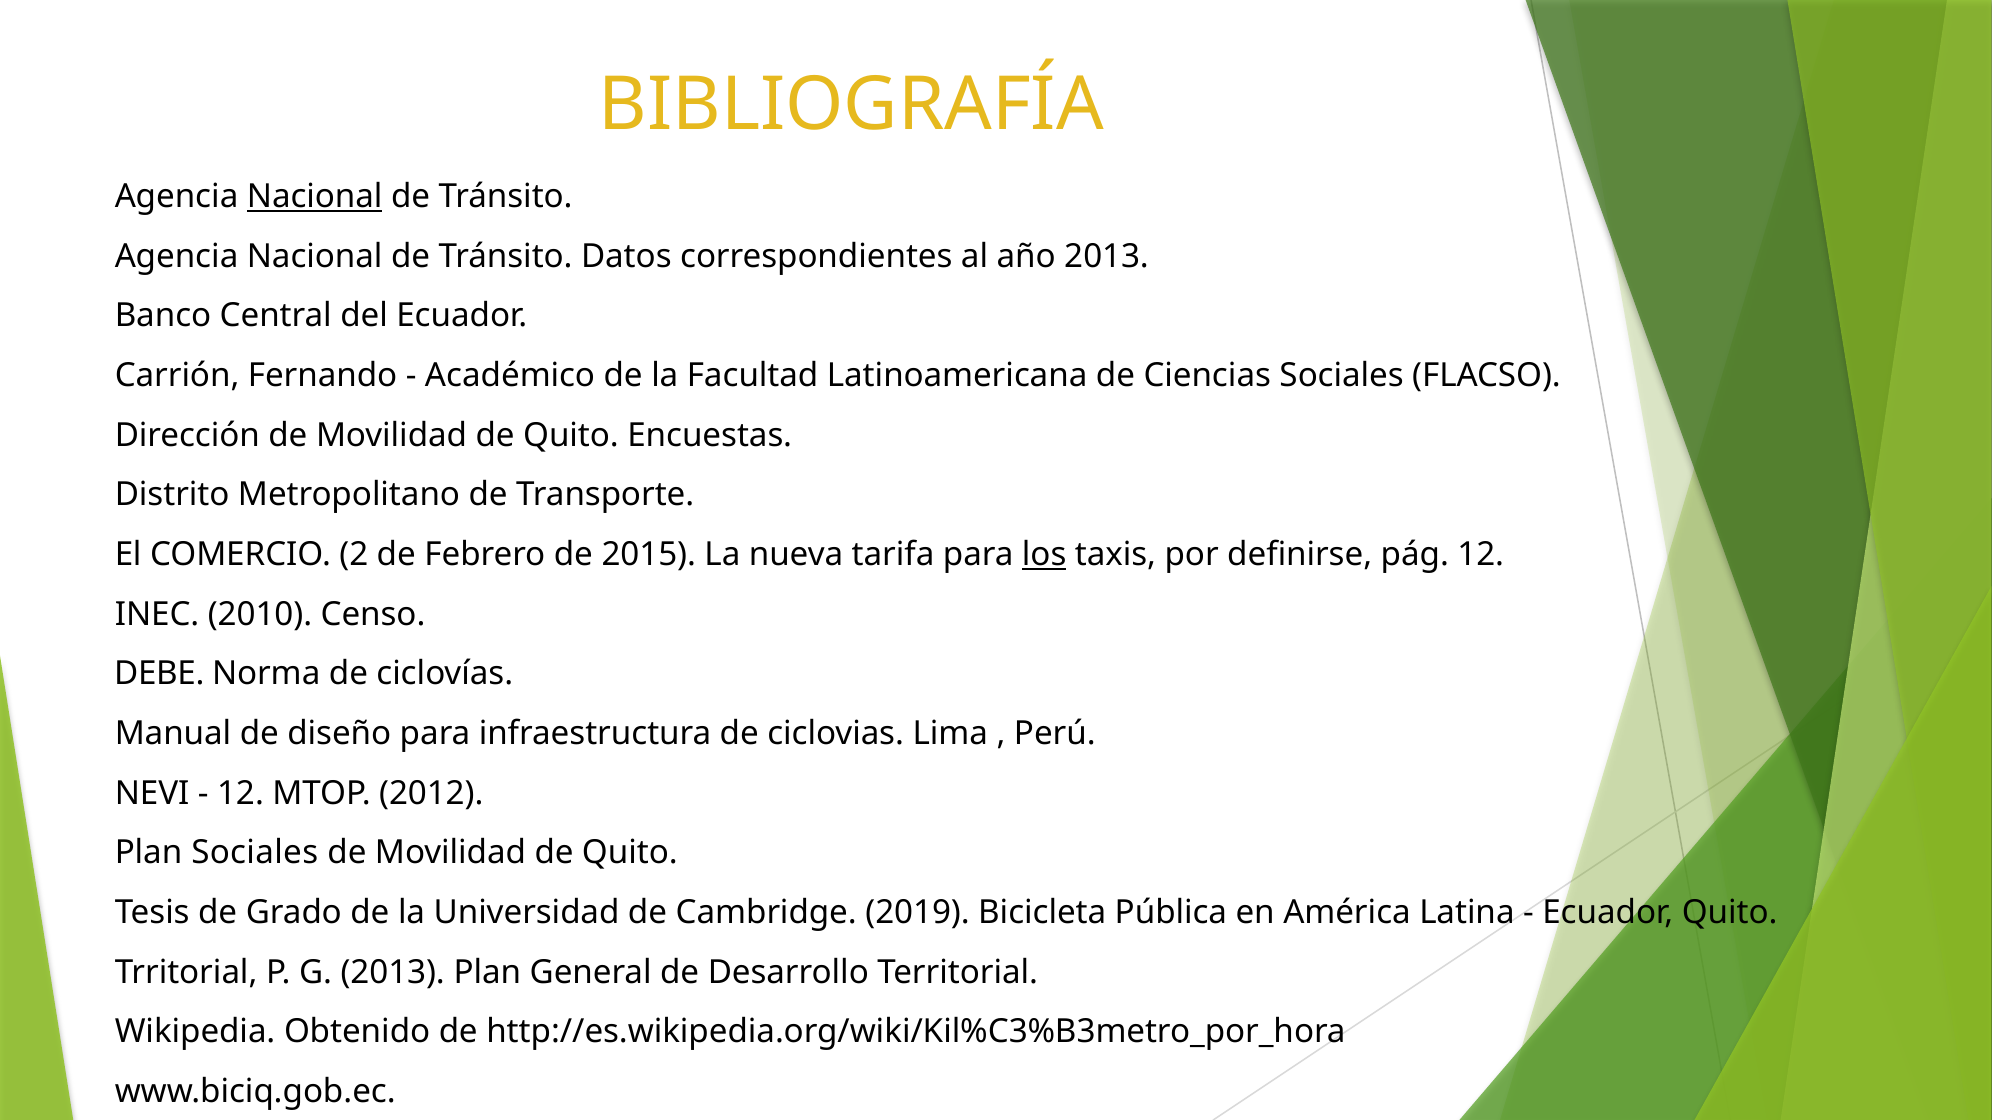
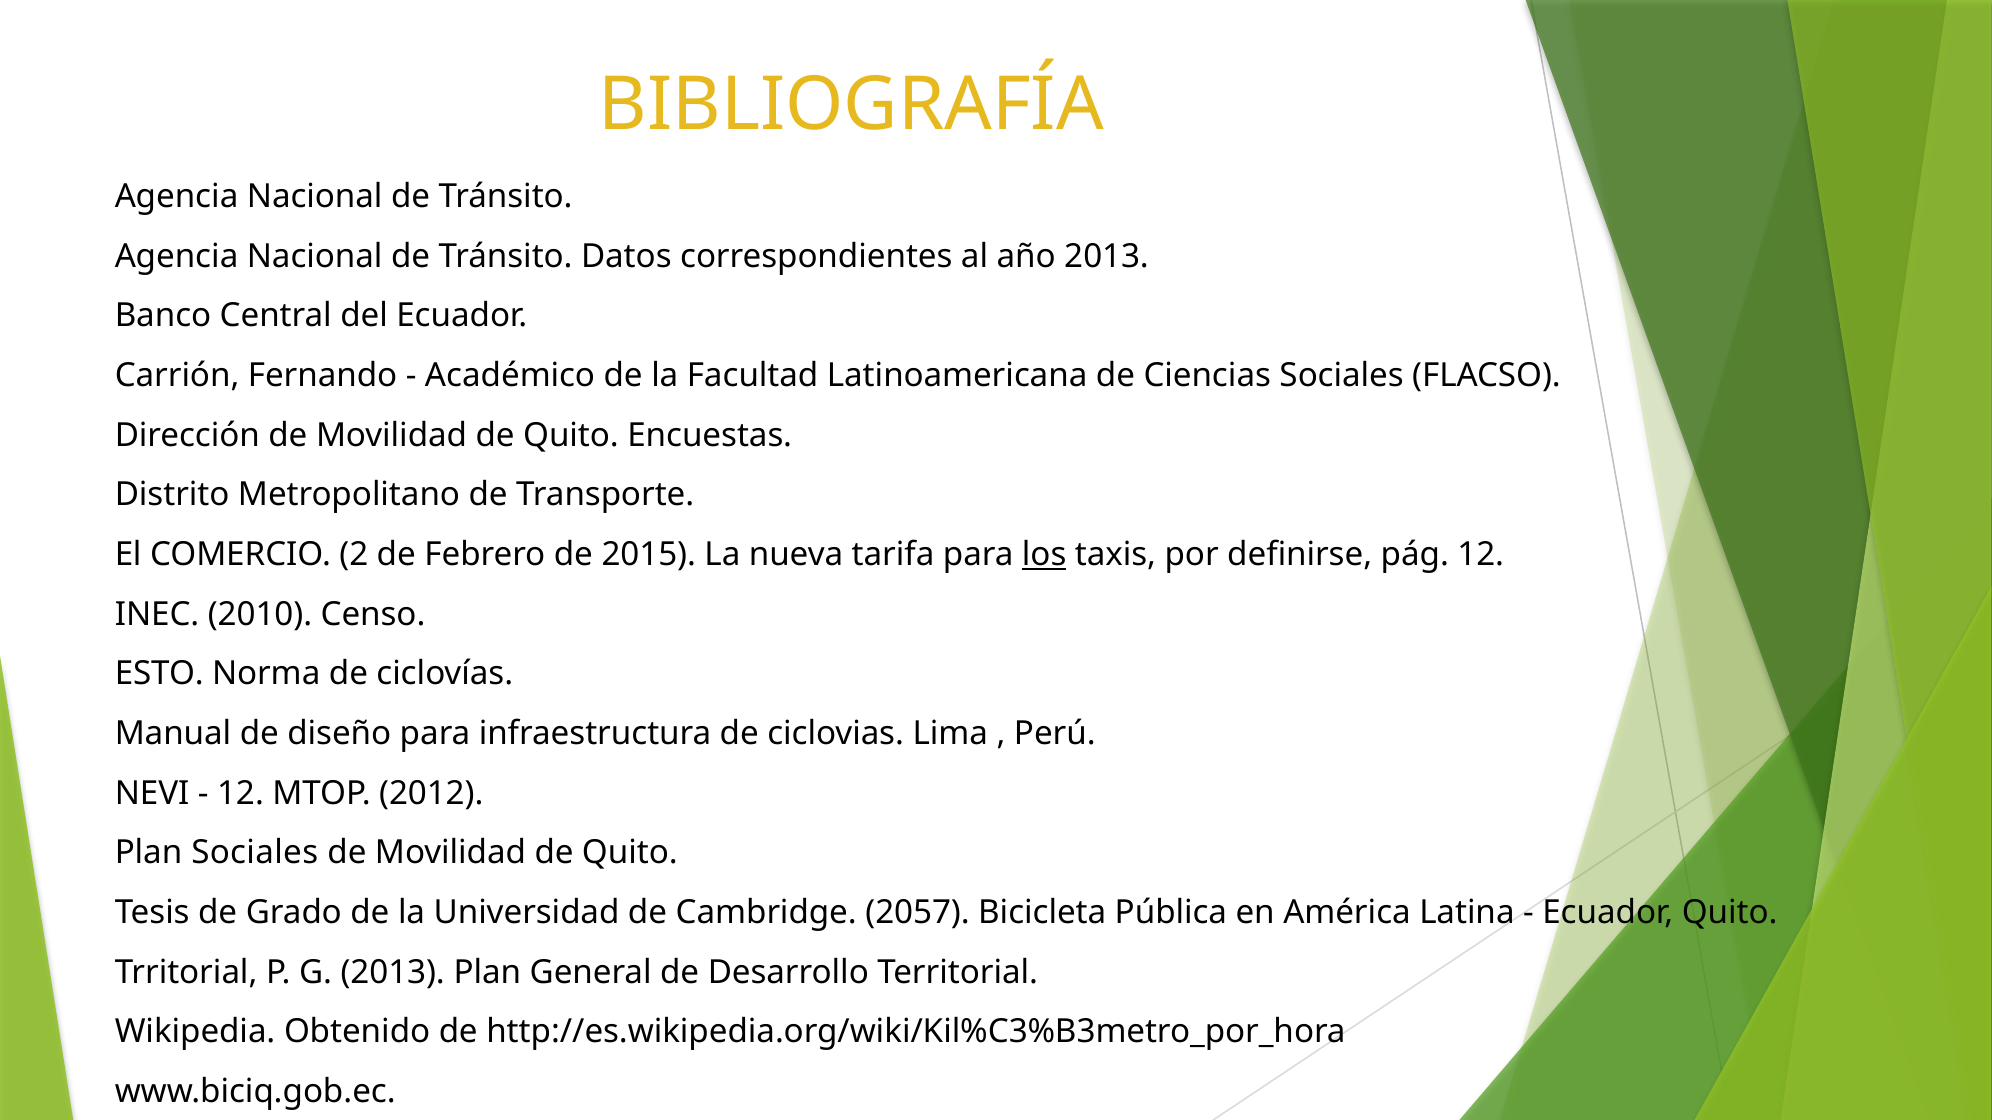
Nacional underline: present -> none (315, 197)
DEBE: DEBE -> ESTO (159, 674)
2019: 2019 -> 2057 (918, 913)
